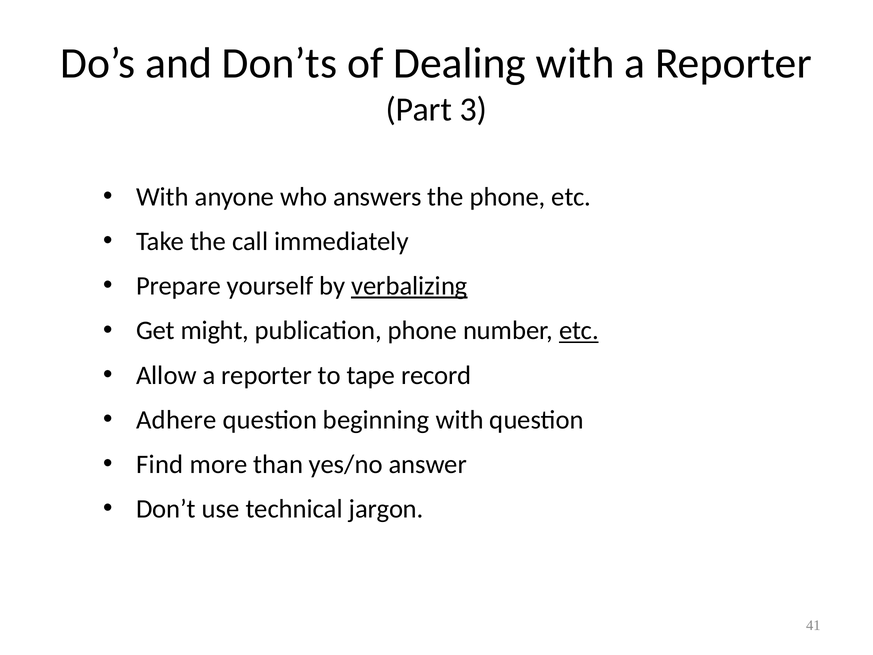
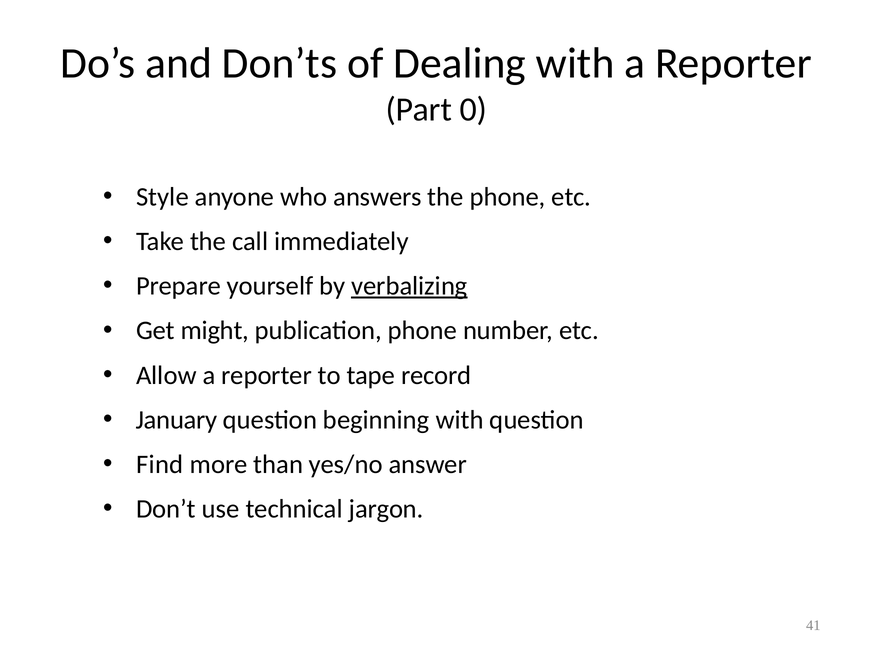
3: 3 -> 0 (473, 109)
With: With -> Style (162, 197)
etc underline: present -> none (579, 331)
Adhere: Adhere -> January (177, 420)
